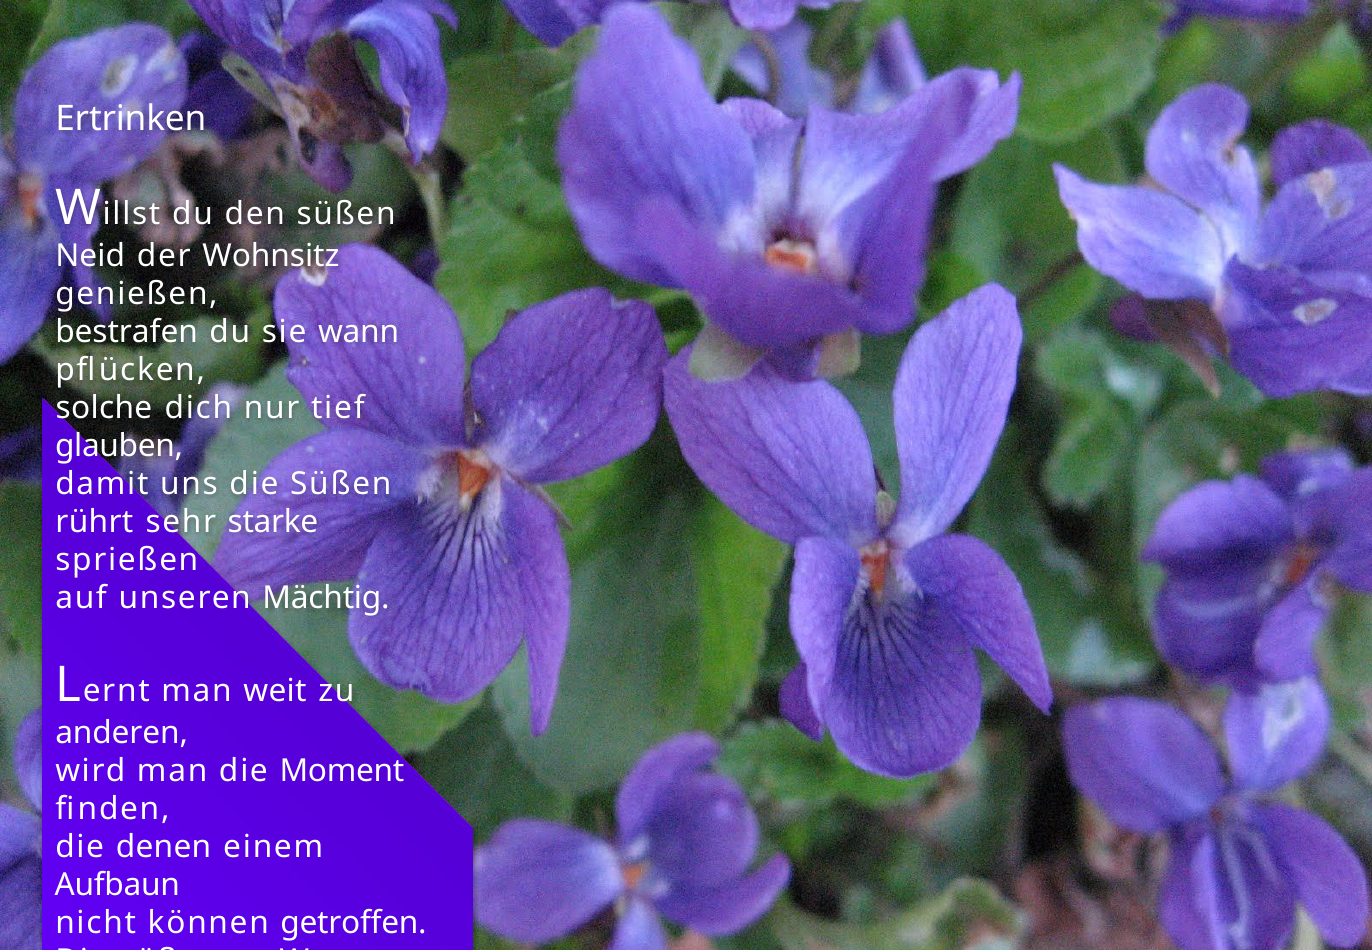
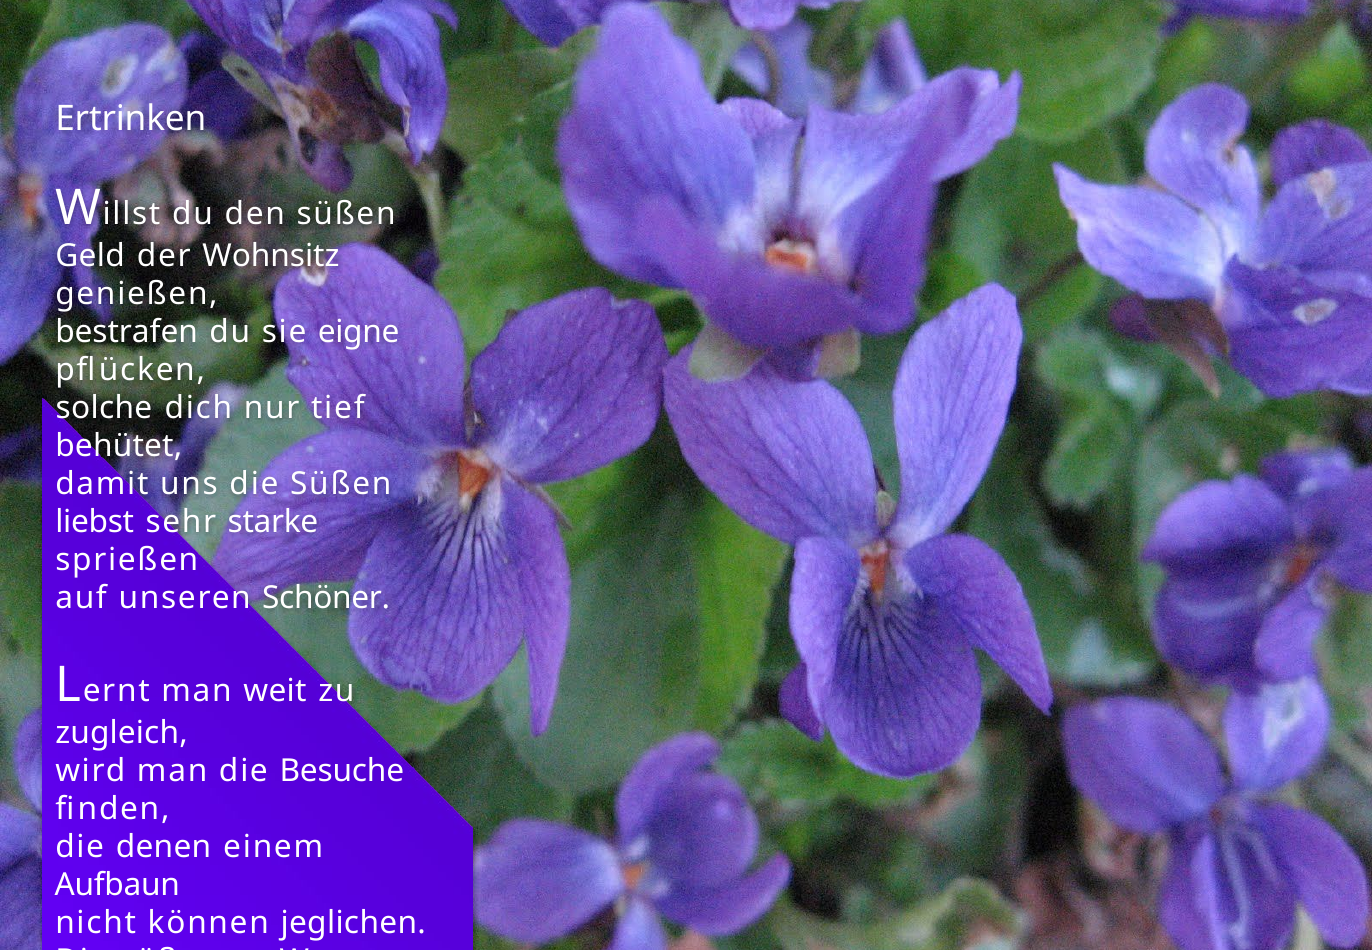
Neid: Neid -> Geld (90, 256)
wann: wann -> eigne (359, 332)
glauben: glauben -> behütet (119, 446)
rührt: rührt -> liebst (95, 522)
Mächtig: Mächtig -> Schöner (326, 598)
anderen: anderen -> zugleich (122, 733)
Moment: Moment -> Besuche (342, 771)
getroffen: getroffen -> jeglichen (353, 923)
